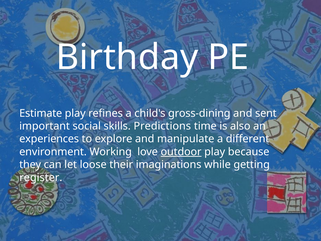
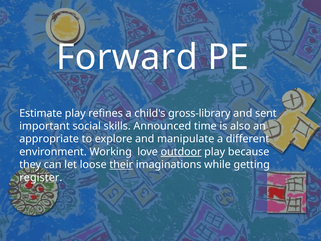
Birthday: Birthday -> Forward (127, 57)
gross-dining: gross-dining -> gross-library (199, 113)
Predictions: Predictions -> Announced (162, 126)
experiences: experiences -> appropriate (49, 139)
their underline: none -> present (121, 164)
